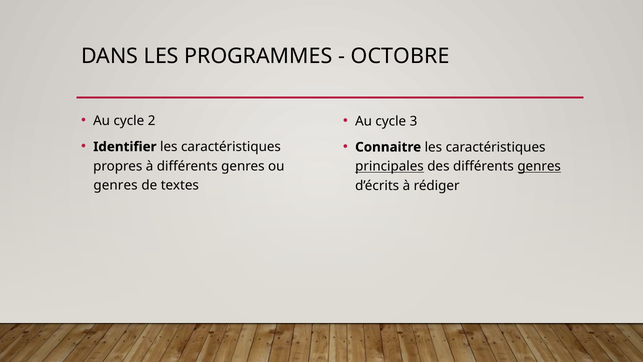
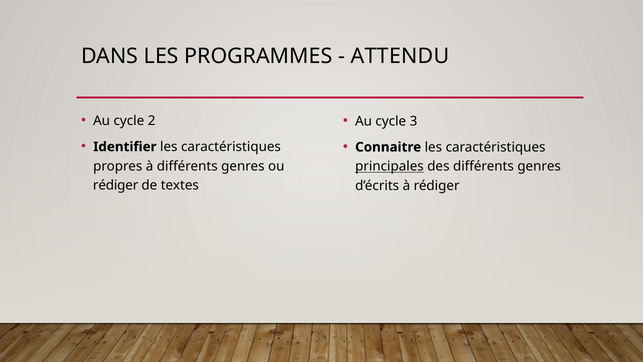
OCTOBRE: OCTOBRE -> ATTENDU (400, 56)
genres underline: present -> none (539, 166)
genres: genres -> rédiger (116, 185)
